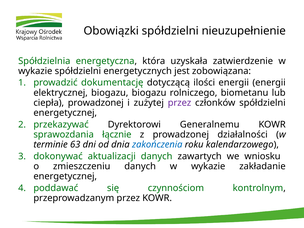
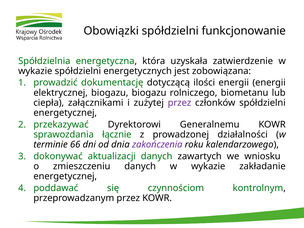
nieuzupełnienie: nieuzupełnienie -> funkcjonowanie (244, 31)
ciepła prowadzonej: prowadzonej -> załącznikami (96, 103)
63: 63 -> 66 (75, 145)
zakończenia colour: blue -> purple (157, 145)
